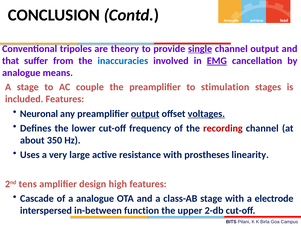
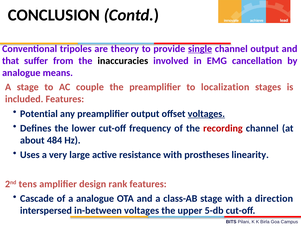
inaccuracies colour: blue -> black (123, 61)
EMG underline: present -> none (217, 61)
stimulation: stimulation -> localization (225, 87)
Neuronal: Neuronal -> Potential (39, 114)
output underline: present -> none (145, 114)
350: 350 -> 484 (55, 140)
high: high -> rank (118, 184)
electrode: electrode -> direction (274, 198)
in-between function: function -> voltages (142, 210)
2-db: 2-db -> 5-db (214, 210)
